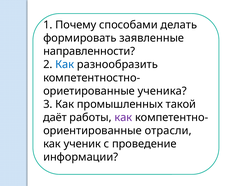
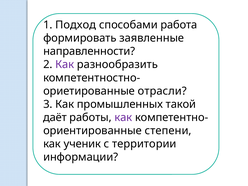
Почему: Почему -> Подход (76, 25)
делать: делать -> работа (179, 25)
Как colour: blue -> purple (65, 65)
ученика: ученика -> отрасли (162, 91)
отрасли: отрасли -> степени (168, 131)
проведение: проведение -> территории (144, 144)
